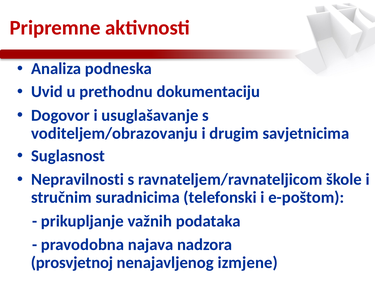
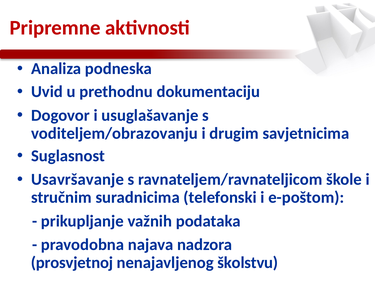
Nepravilnosti: Nepravilnosti -> Usavršavanje (77, 180)
izmjene: izmjene -> školstvu (248, 263)
